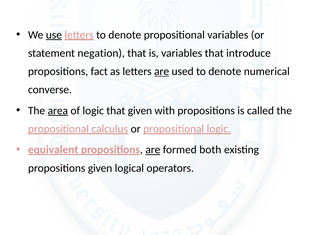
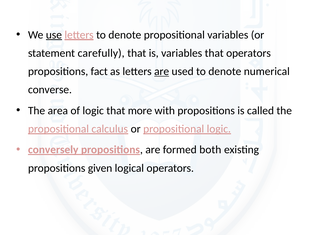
negation: negation -> carefully (101, 53)
that introduce: introduce -> operators (249, 53)
area underline: present -> none (58, 111)
that given: given -> more (140, 111)
equivalent: equivalent -> conversely (53, 150)
are underline: present -> none (153, 150)
